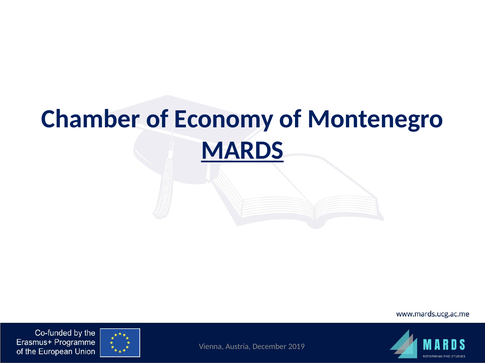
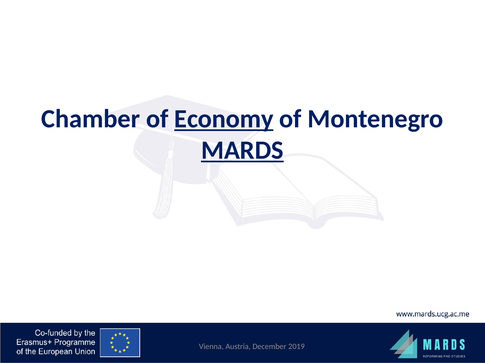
Economy underline: none -> present (224, 119)
